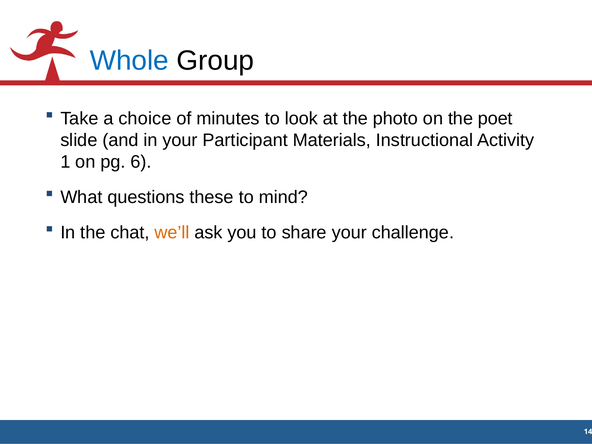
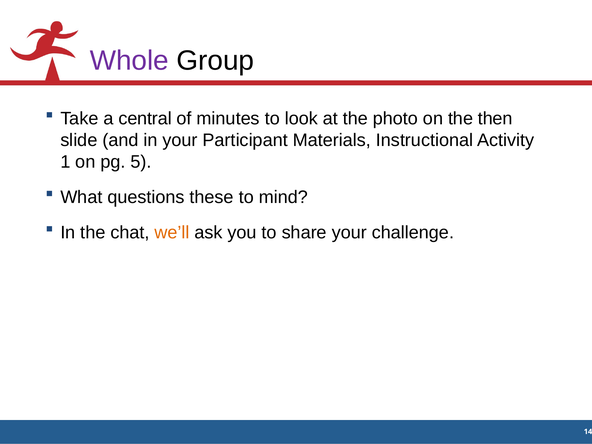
Whole colour: blue -> purple (129, 61)
choice: choice -> central (145, 119)
poet: poet -> then (495, 119)
6: 6 -> 5 (141, 162)
